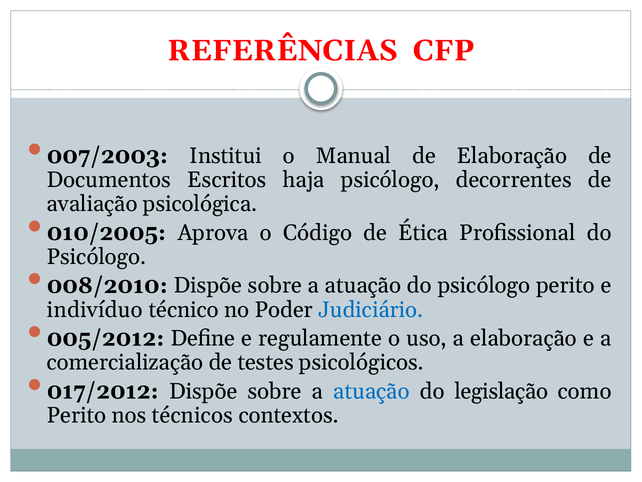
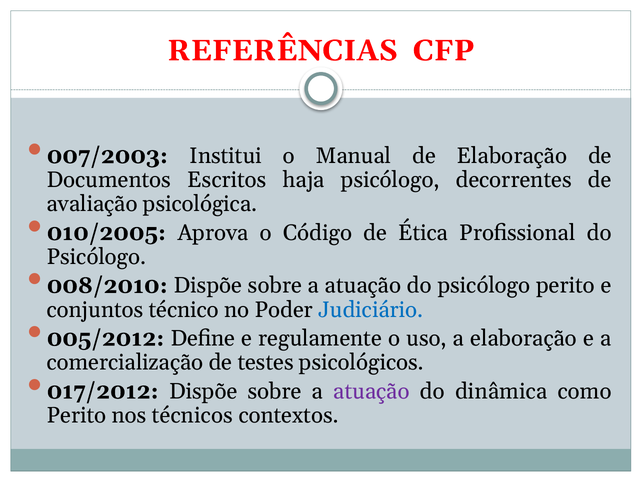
indivíduo: indivíduo -> conjuntos (95, 309)
atuação colour: blue -> purple (372, 391)
legislação: legislação -> dinâmica (501, 391)
